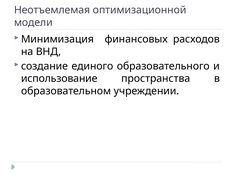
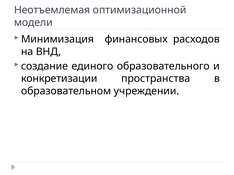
использование: использование -> конкретизации (59, 79)
